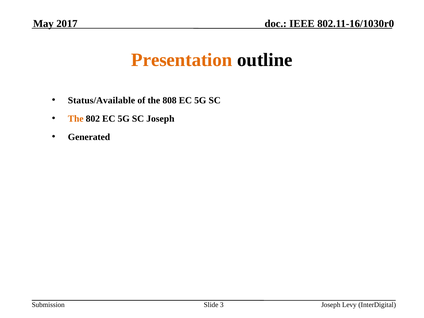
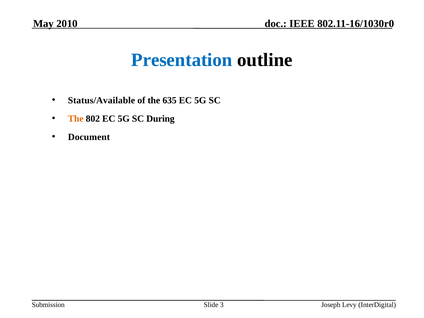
2017: 2017 -> 2010 (67, 24)
Presentation colour: orange -> blue (182, 60)
808: 808 -> 635 (170, 100)
SC Joseph: Joseph -> During (160, 119)
Generated: Generated -> Document (89, 137)
